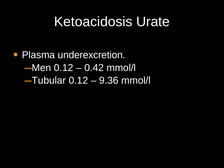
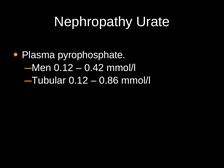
Ketoacidosis: Ketoacidosis -> Nephropathy (93, 22)
underexcretion: underexcretion -> pyrophosphate (92, 55)
9.36: 9.36 -> 0.86 (109, 80)
